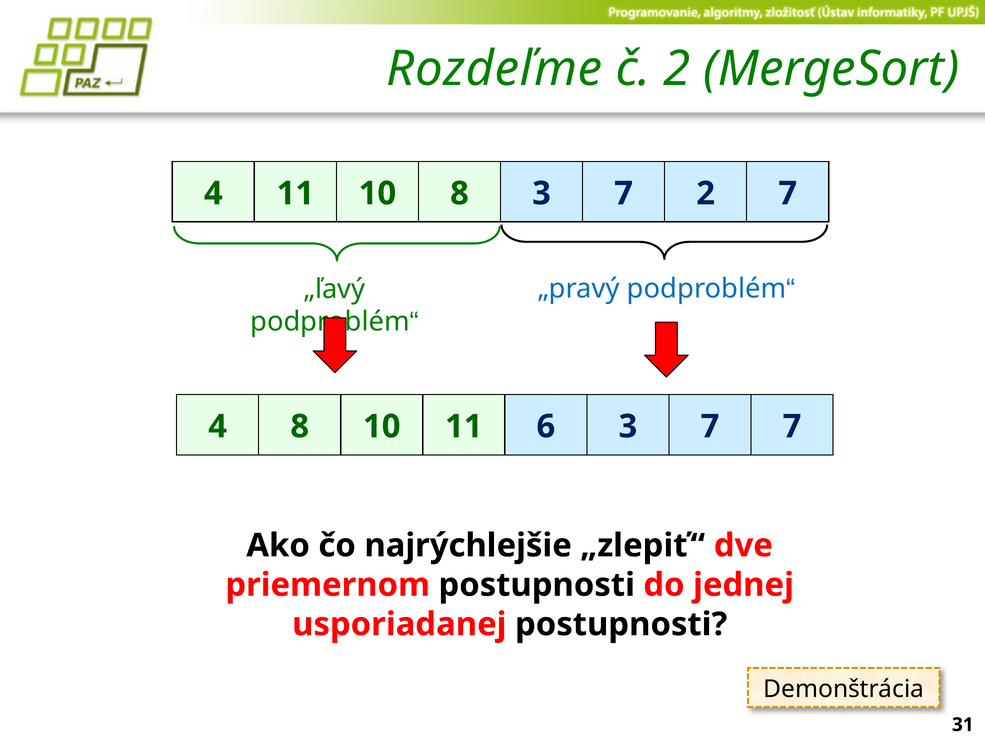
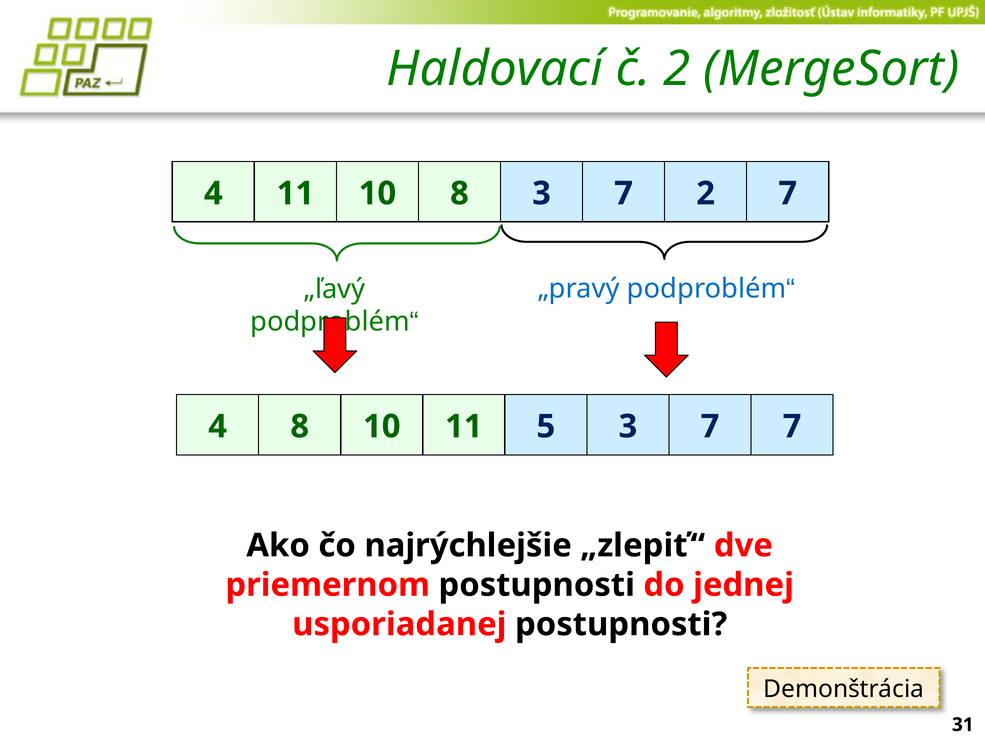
Rozdeľme: Rozdeľme -> Haldovací (495, 69)
6: 6 -> 5 (546, 426)
